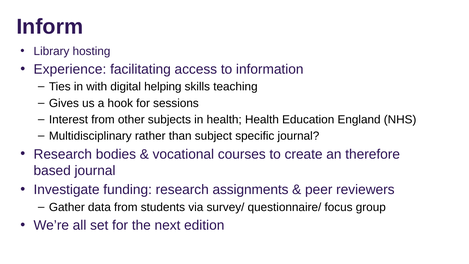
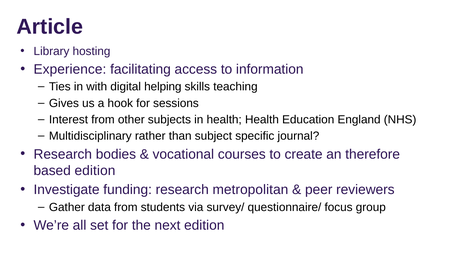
Inform: Inform -> Article (50, 27)
based journal: journal -> edition (95, 170)
assignments: assignments -> metropolitan (250, 190)
